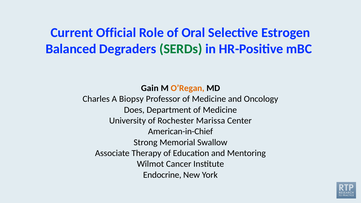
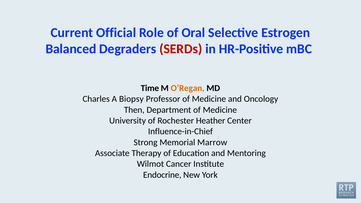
SERDs colour: green -> red (181, 49)
Gain: Gain -> Time (150, 88)
Does: Does -> Then (134, 110)
Marissa: Marissa -> Heather (211, 121)
American-in-Chief: American-in-Chief -> Influence-in-Chief (180, 132)
Swallow: Swallow -> Marrow (212, 142)
